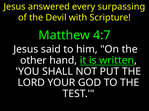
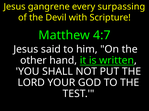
answered: answered -> gangrene (49, 7)
